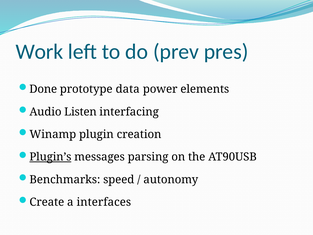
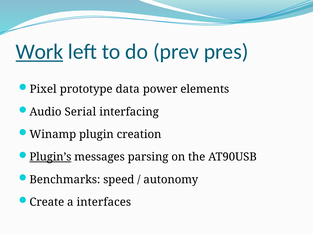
Work underline: none -> present (39, 52)
Done: Done -> Pixel (43, 89)
Listen: Listen -> Serial (80, 112)
